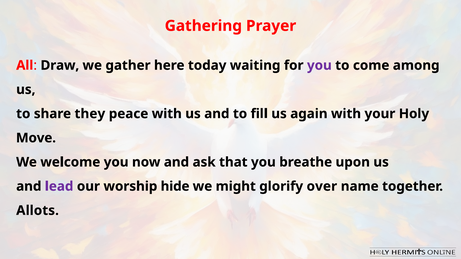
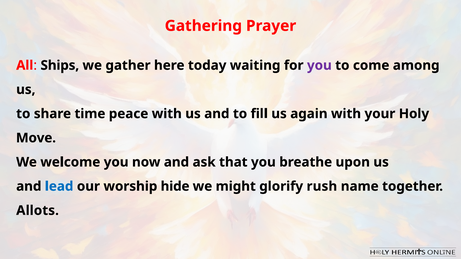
Draw: Draw -> Ships (60, 65)
they: they -> time (90, 114)
lead colour: purple -> blue (59, 187)
over: over -> rush (322, 187)
